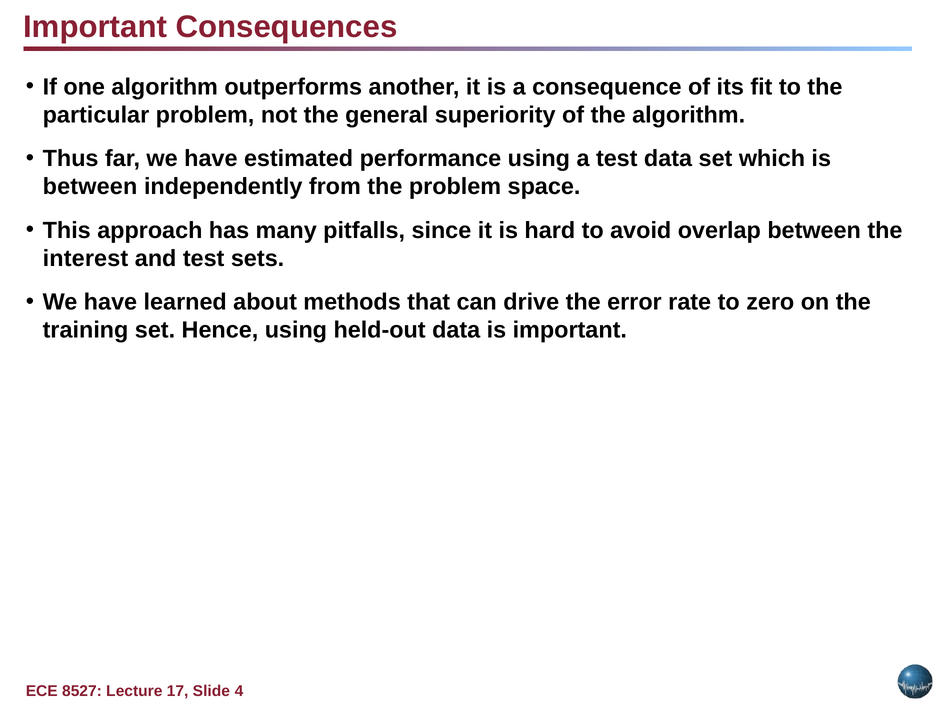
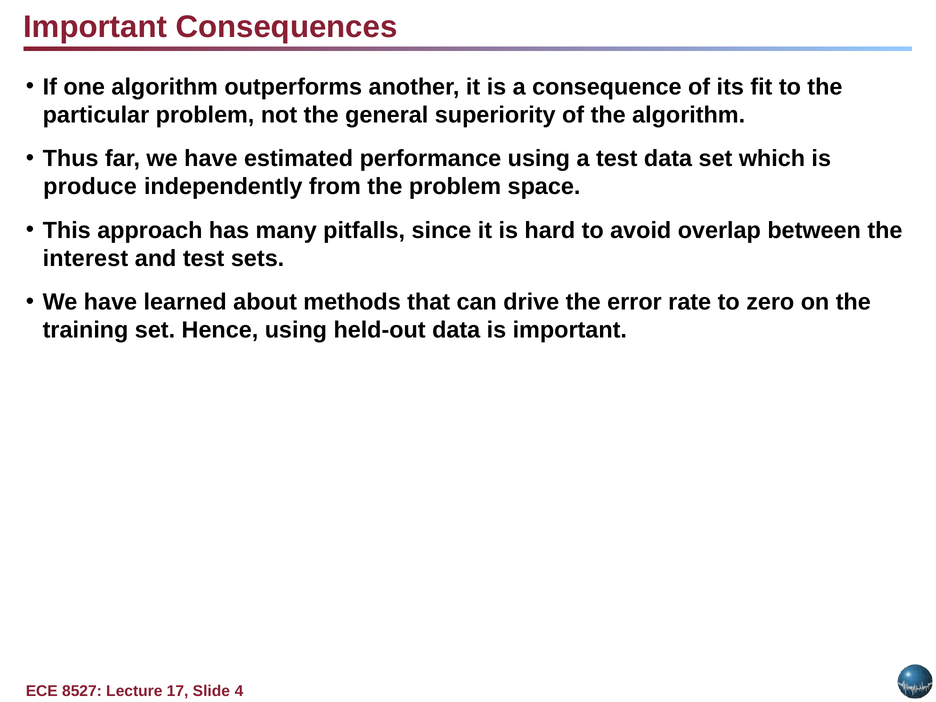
between: between -> produce (90, 187)
